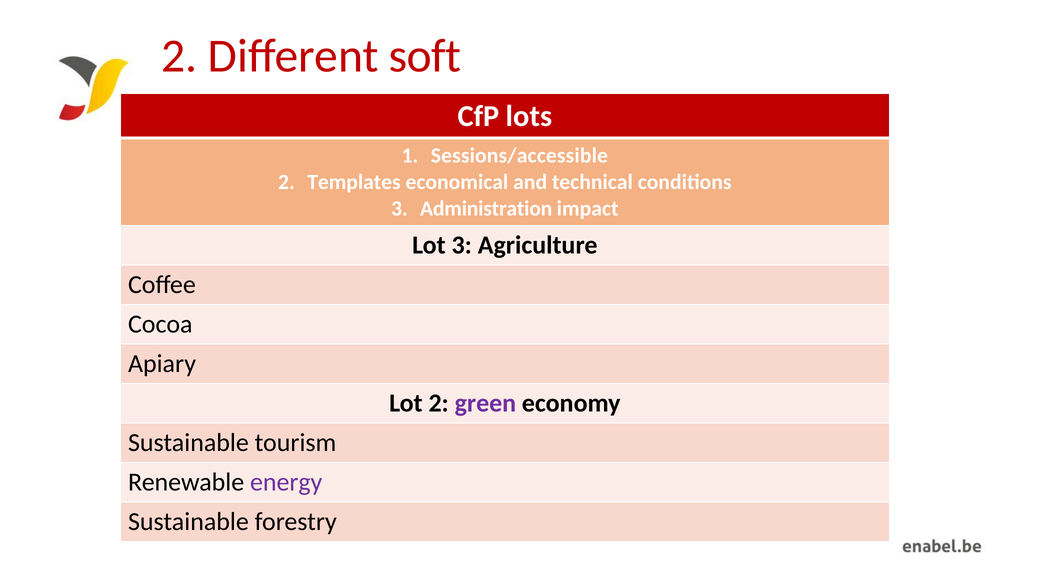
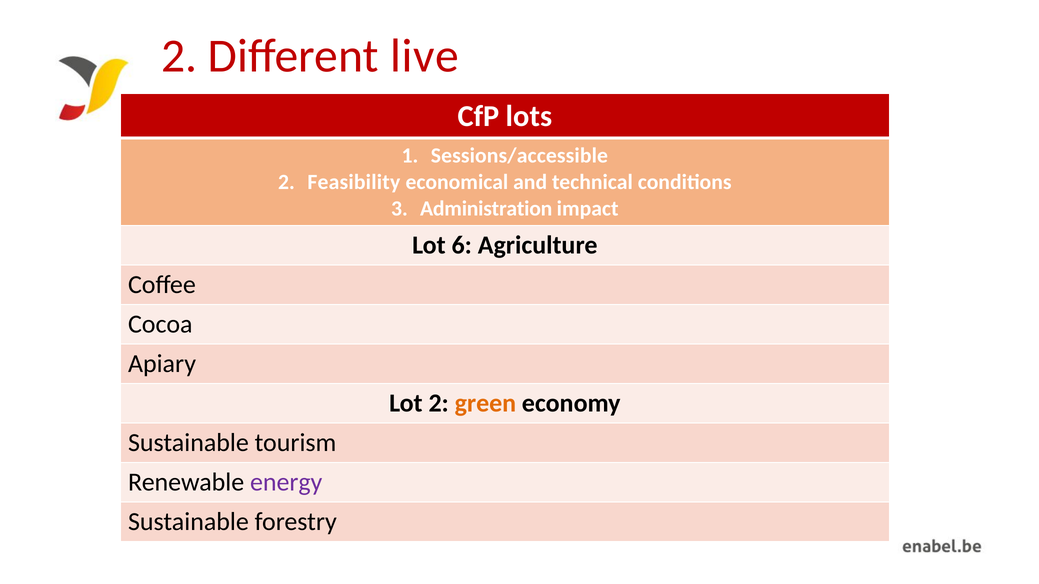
soft: soft -> live (425, 56)
Templates: Templates -> Feasibility (354, 182)
Lot 3: 3 -> 6 (462, 246)
green colour: purple -> orange (485, 404)
